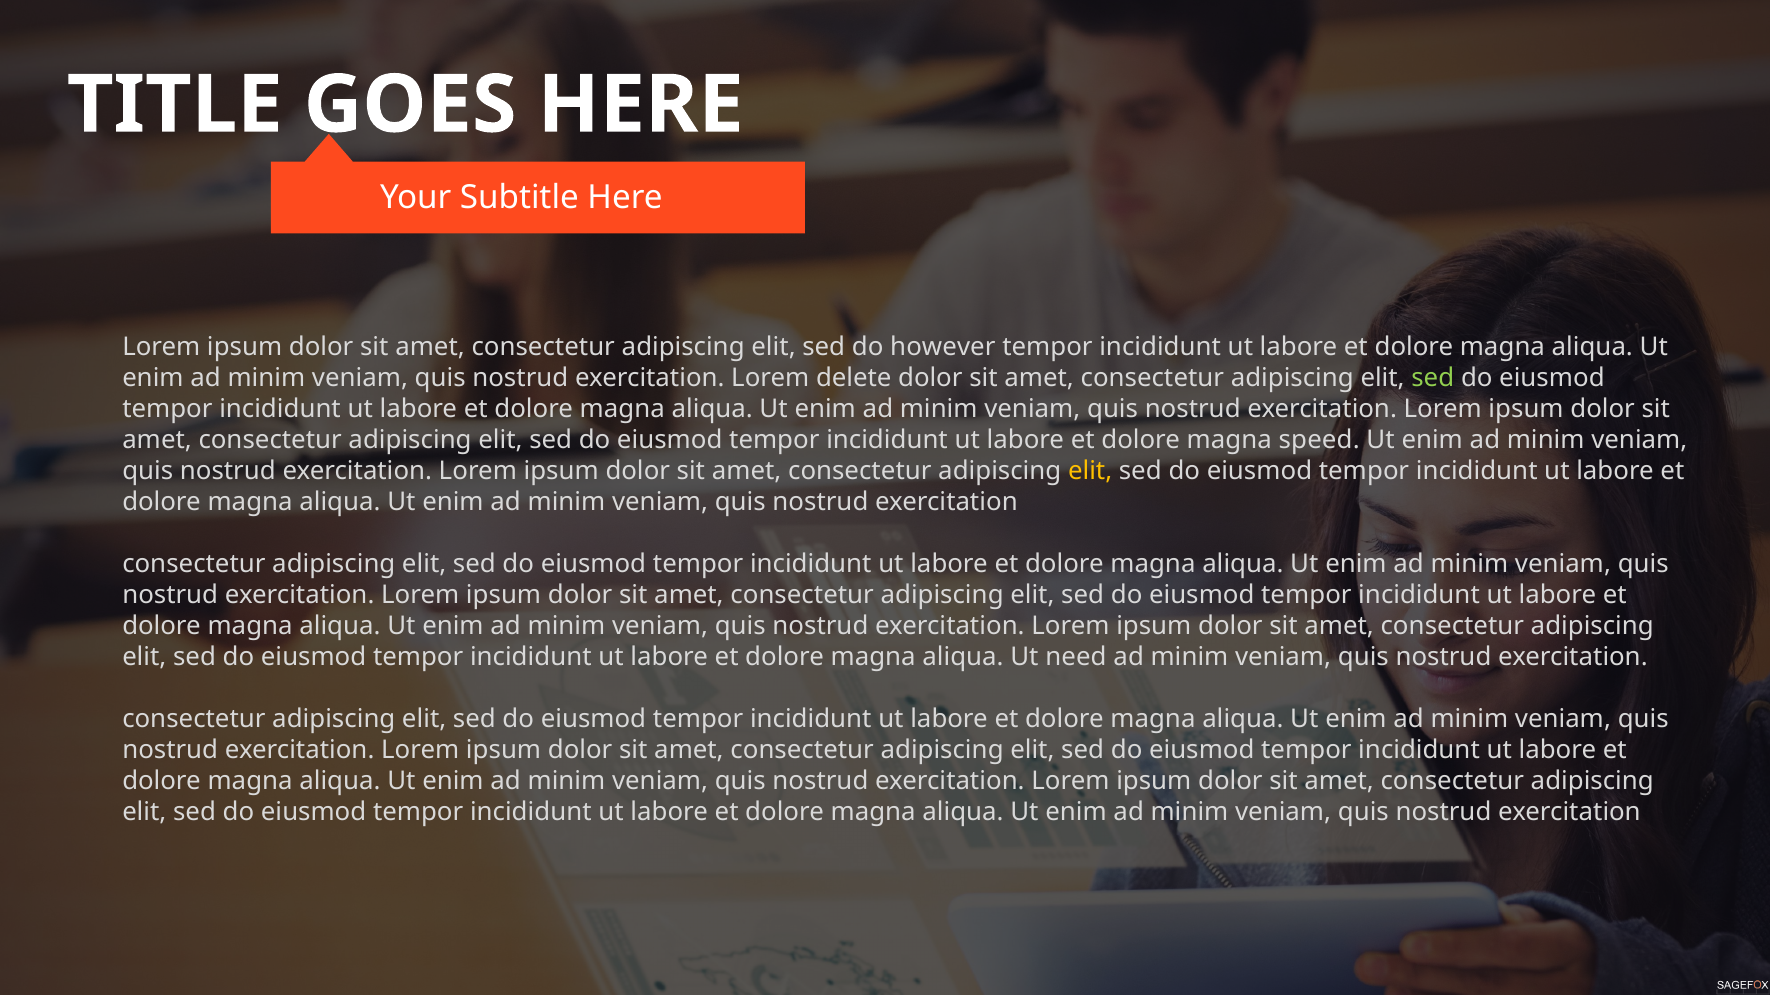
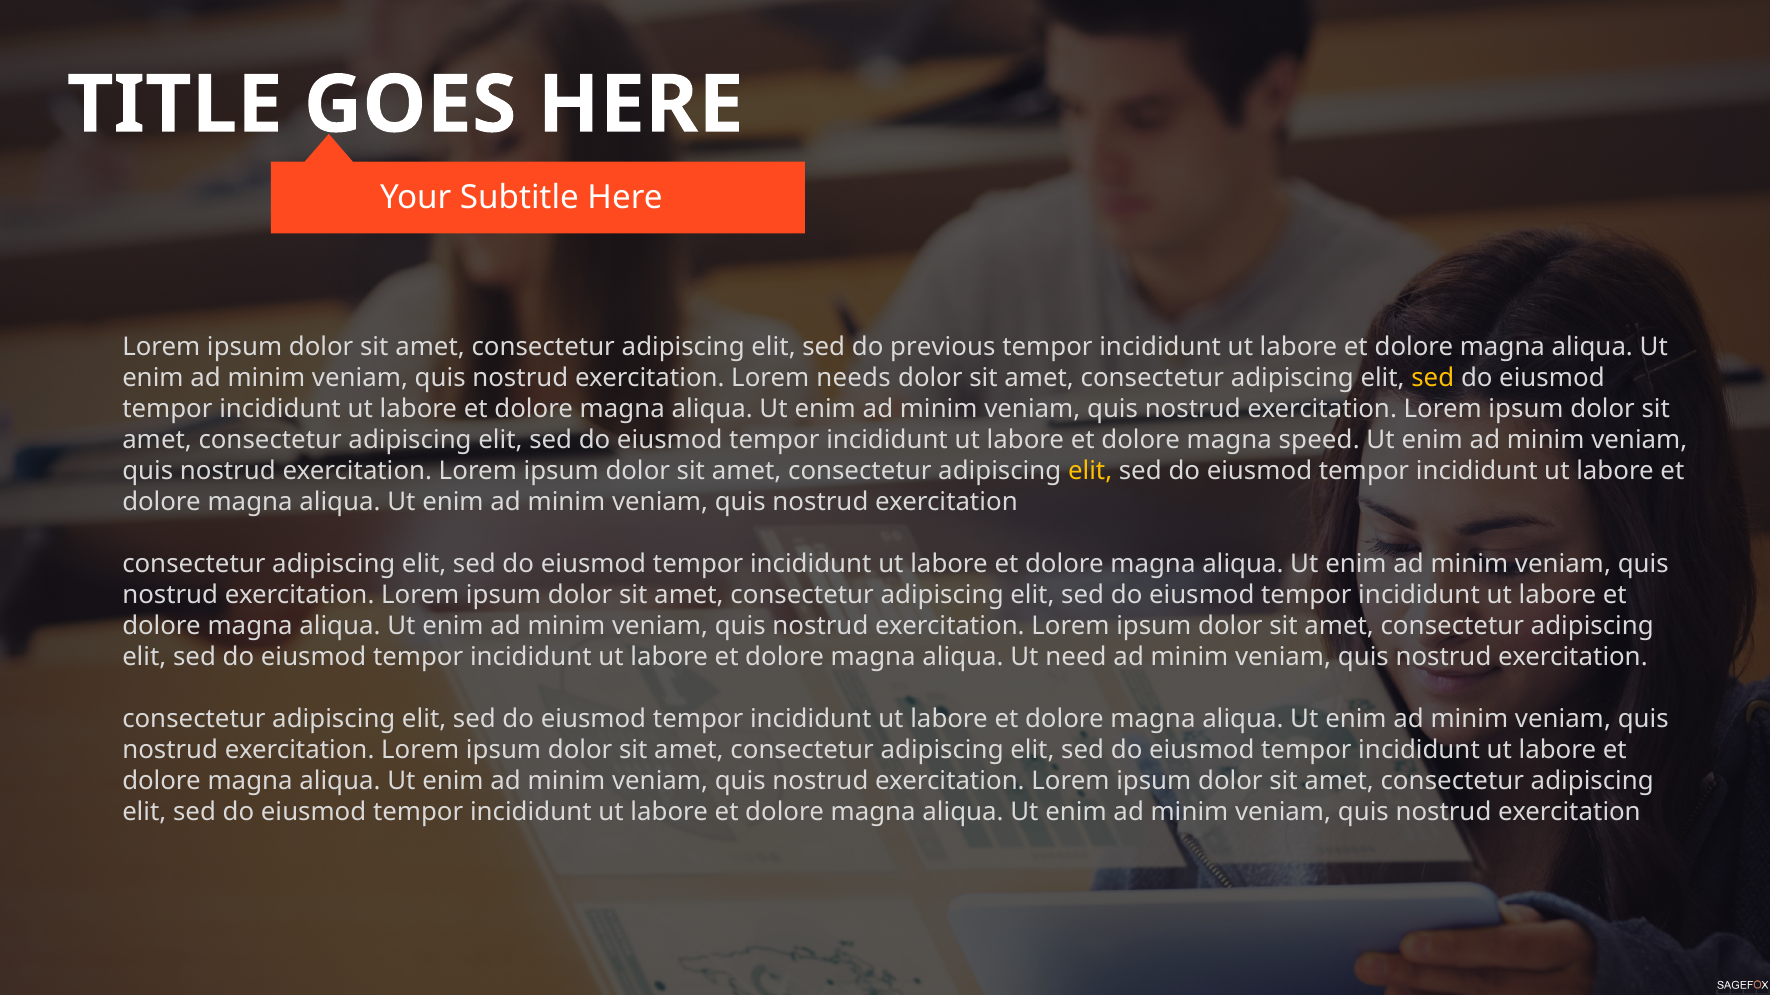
however: however -> previous (943, 347)
delete: delete -> needs (854, 378)
sed colour: light green -> yellow (1433, 378)
